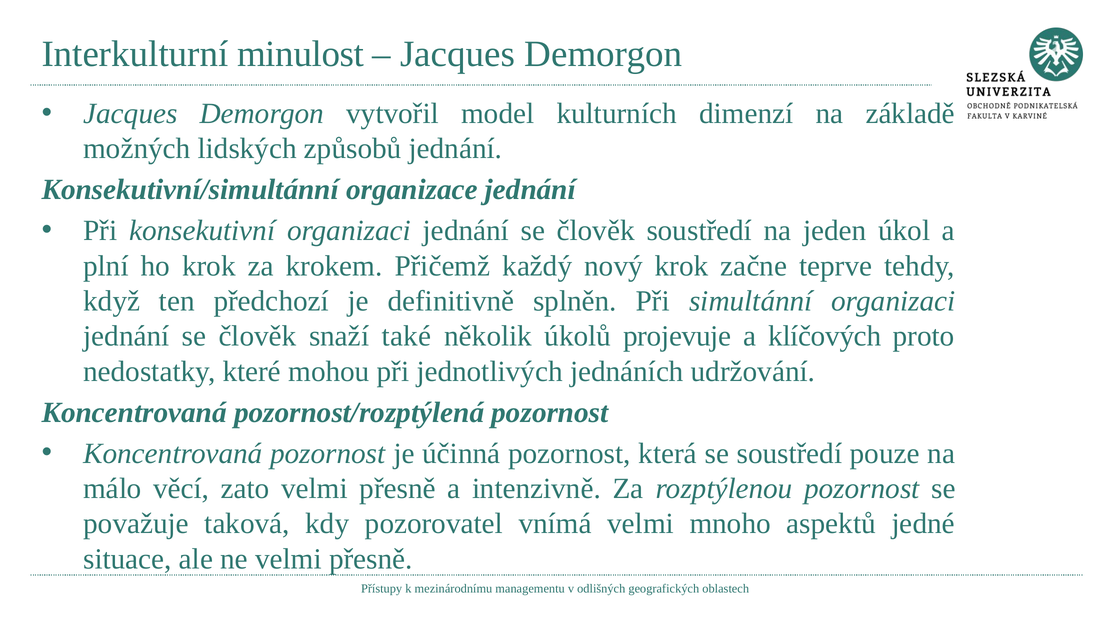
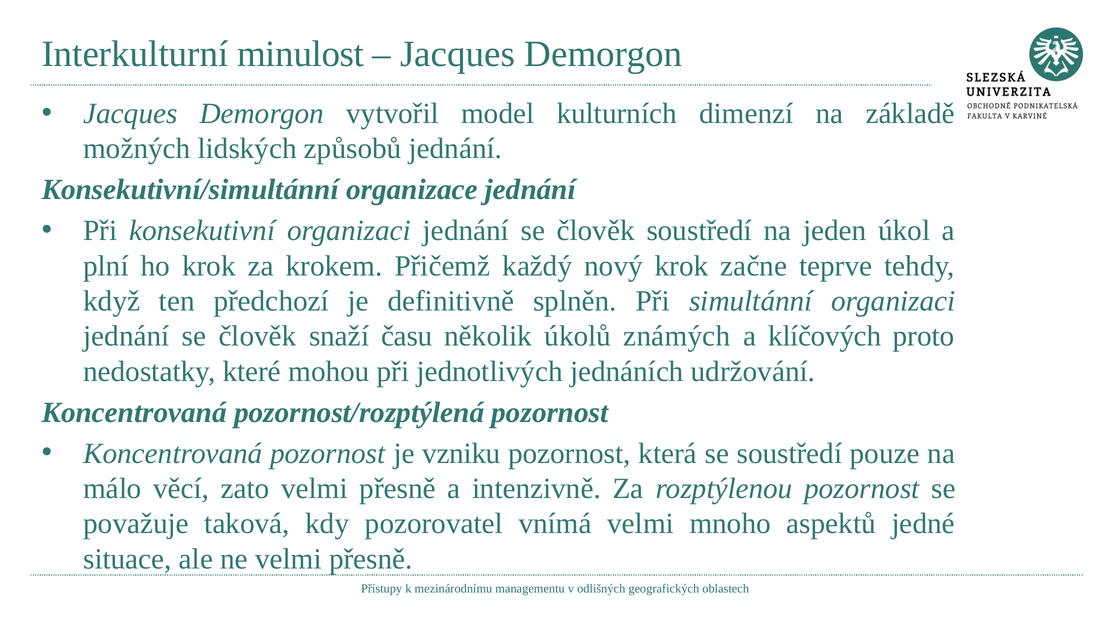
také: také -> času (407, 336)
projevuje: projevuje -> známých (677, 336)
účinná: účinná -> vzniku (461, 453)
